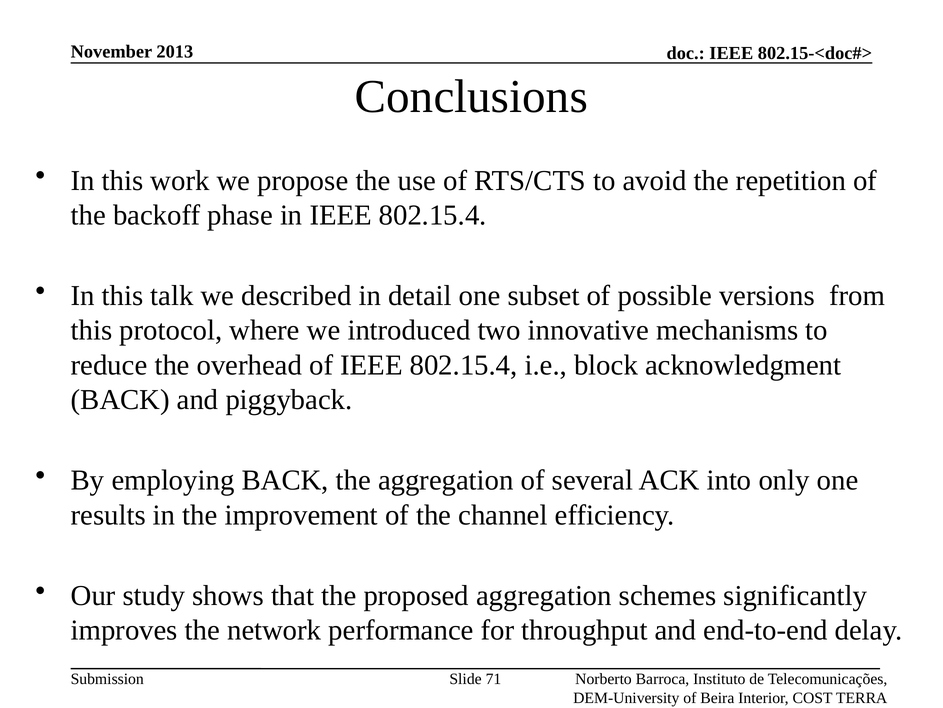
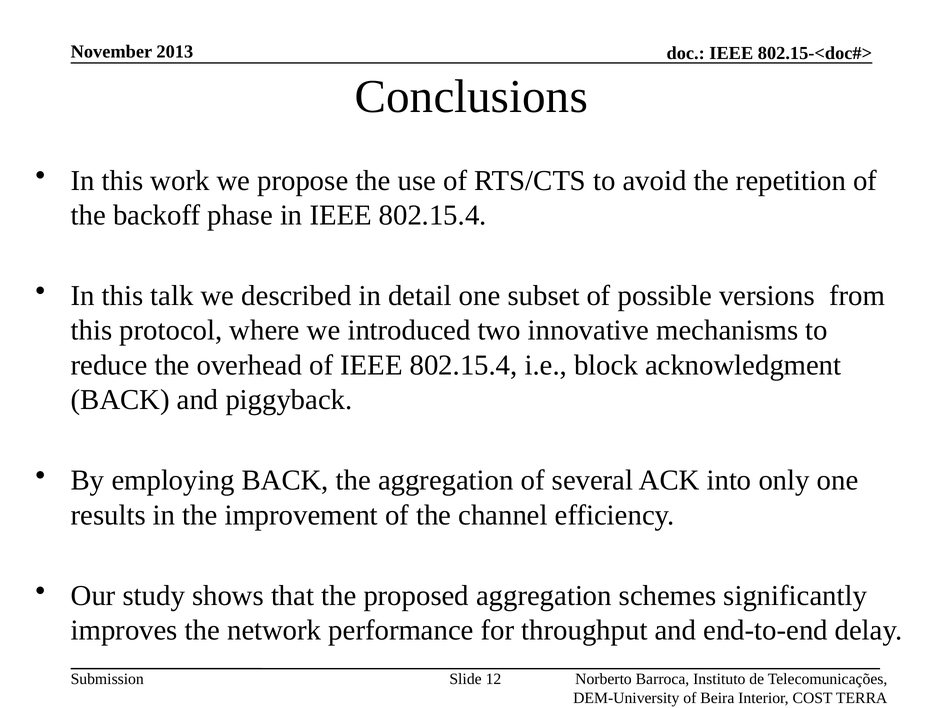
71: 71 -> 12 (493, 678)
